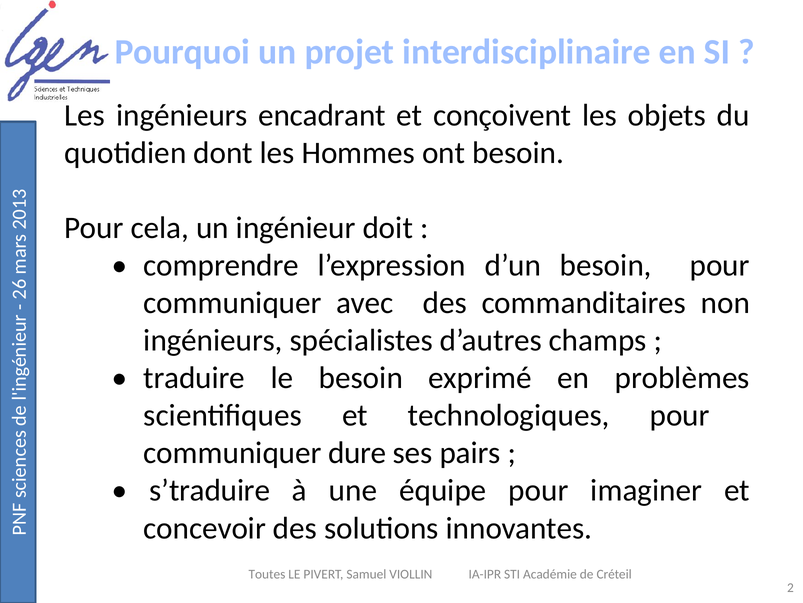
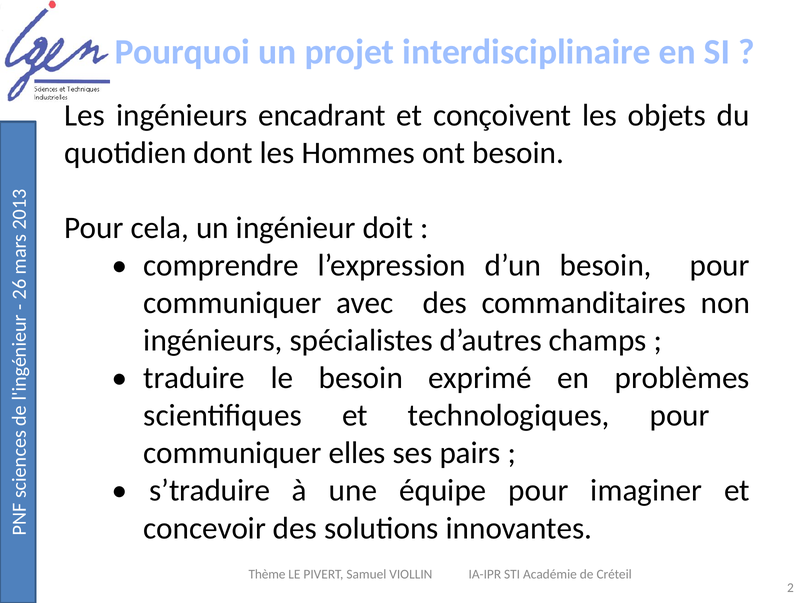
dure: dure -> elles (357, 453)
Toutes: Toutes -> Thème (267, 574)
